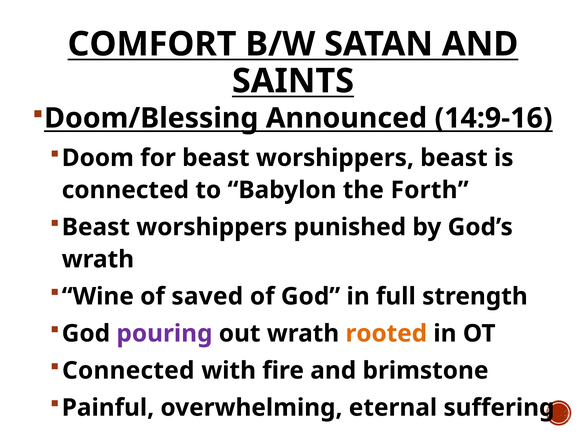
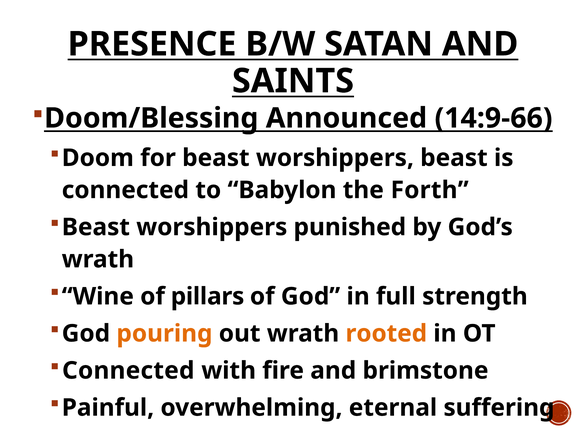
COMFORT: COMFORT -> PRESENCE (152, 44)
14:9-16: 14:9-16 -> 14:9-66 (494, 118)
saved: saved -> pillars (208, 297)
pouring colour: purple -> orange (164, 334)
